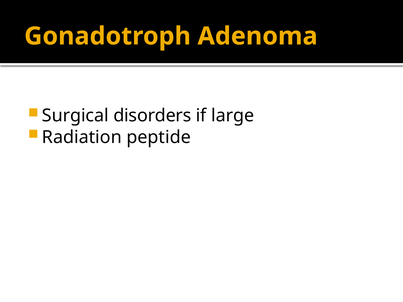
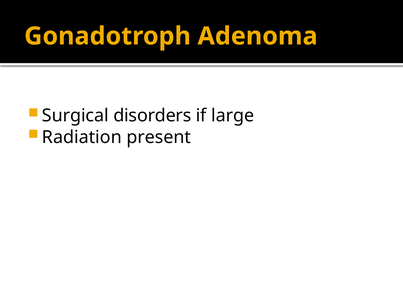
peptide: peptide -> present (159, 137)
